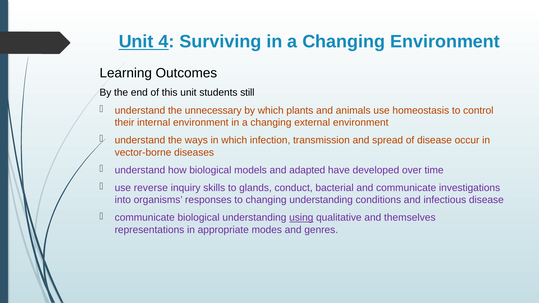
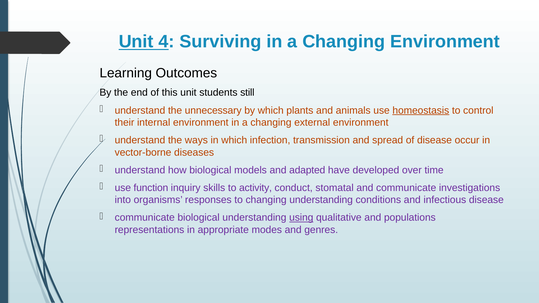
homeostasis underline: none -> present (421, 110)
reverse: reverse -> function (151, 188)
glands: glands -> activity (256, 188)
bacterial: bacterial -> stomatal (335, 188)
themselves: themselves -> populations (410, 218)
